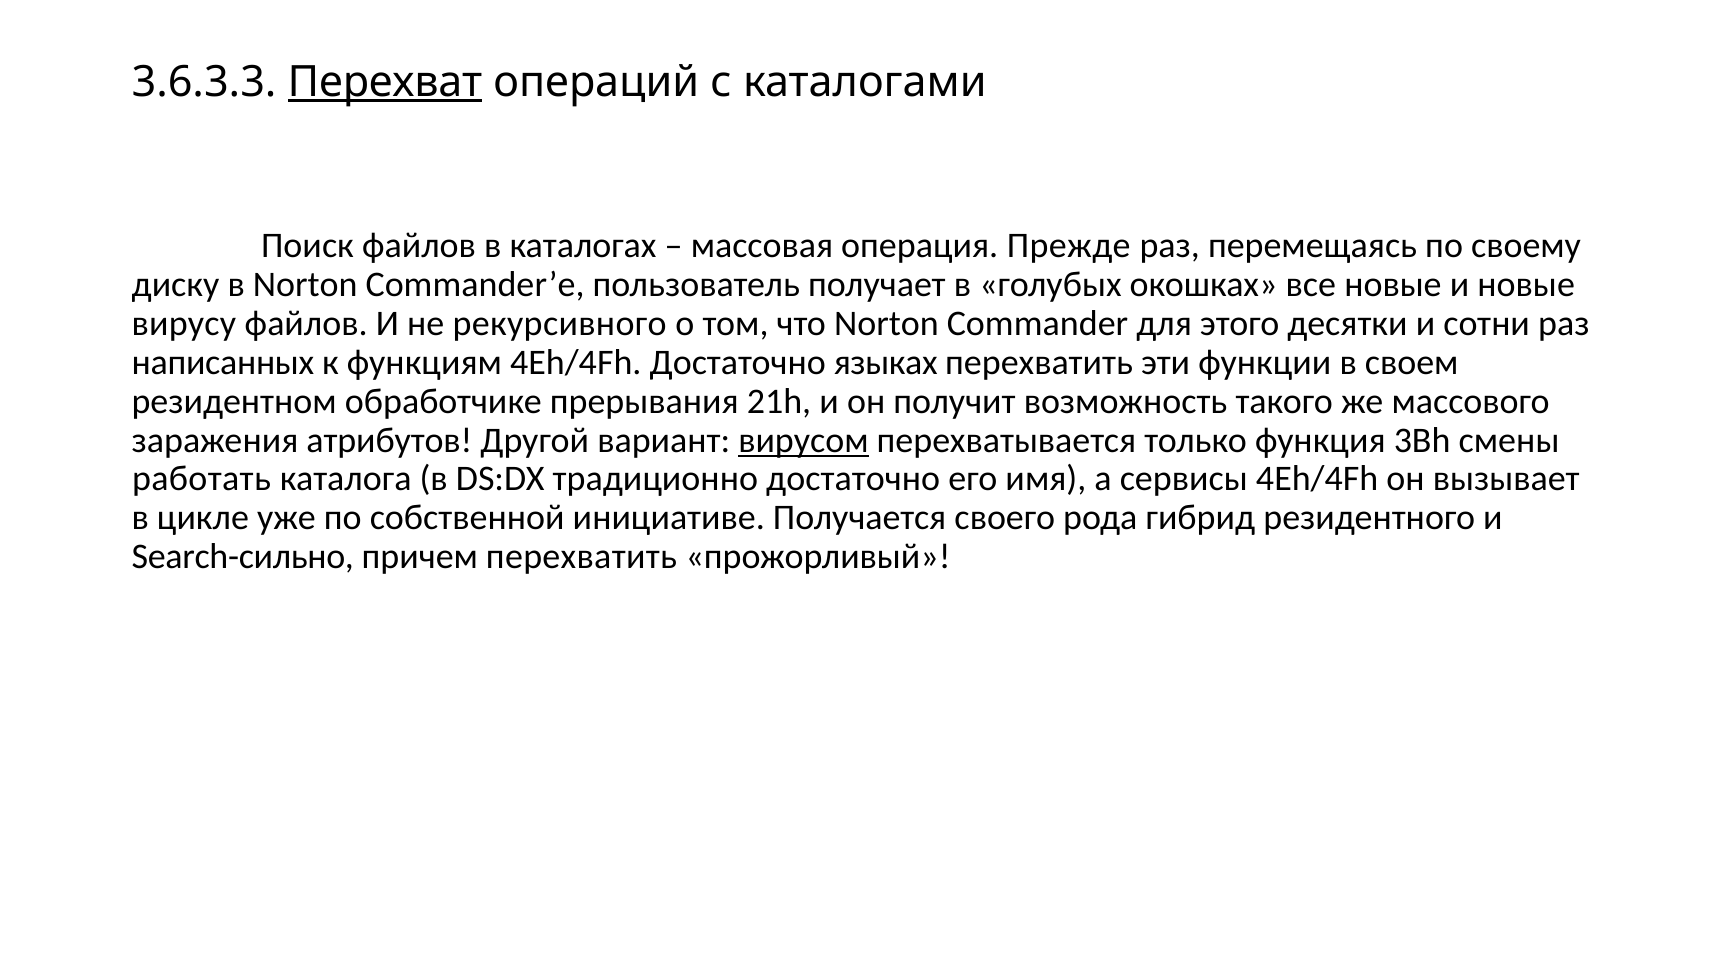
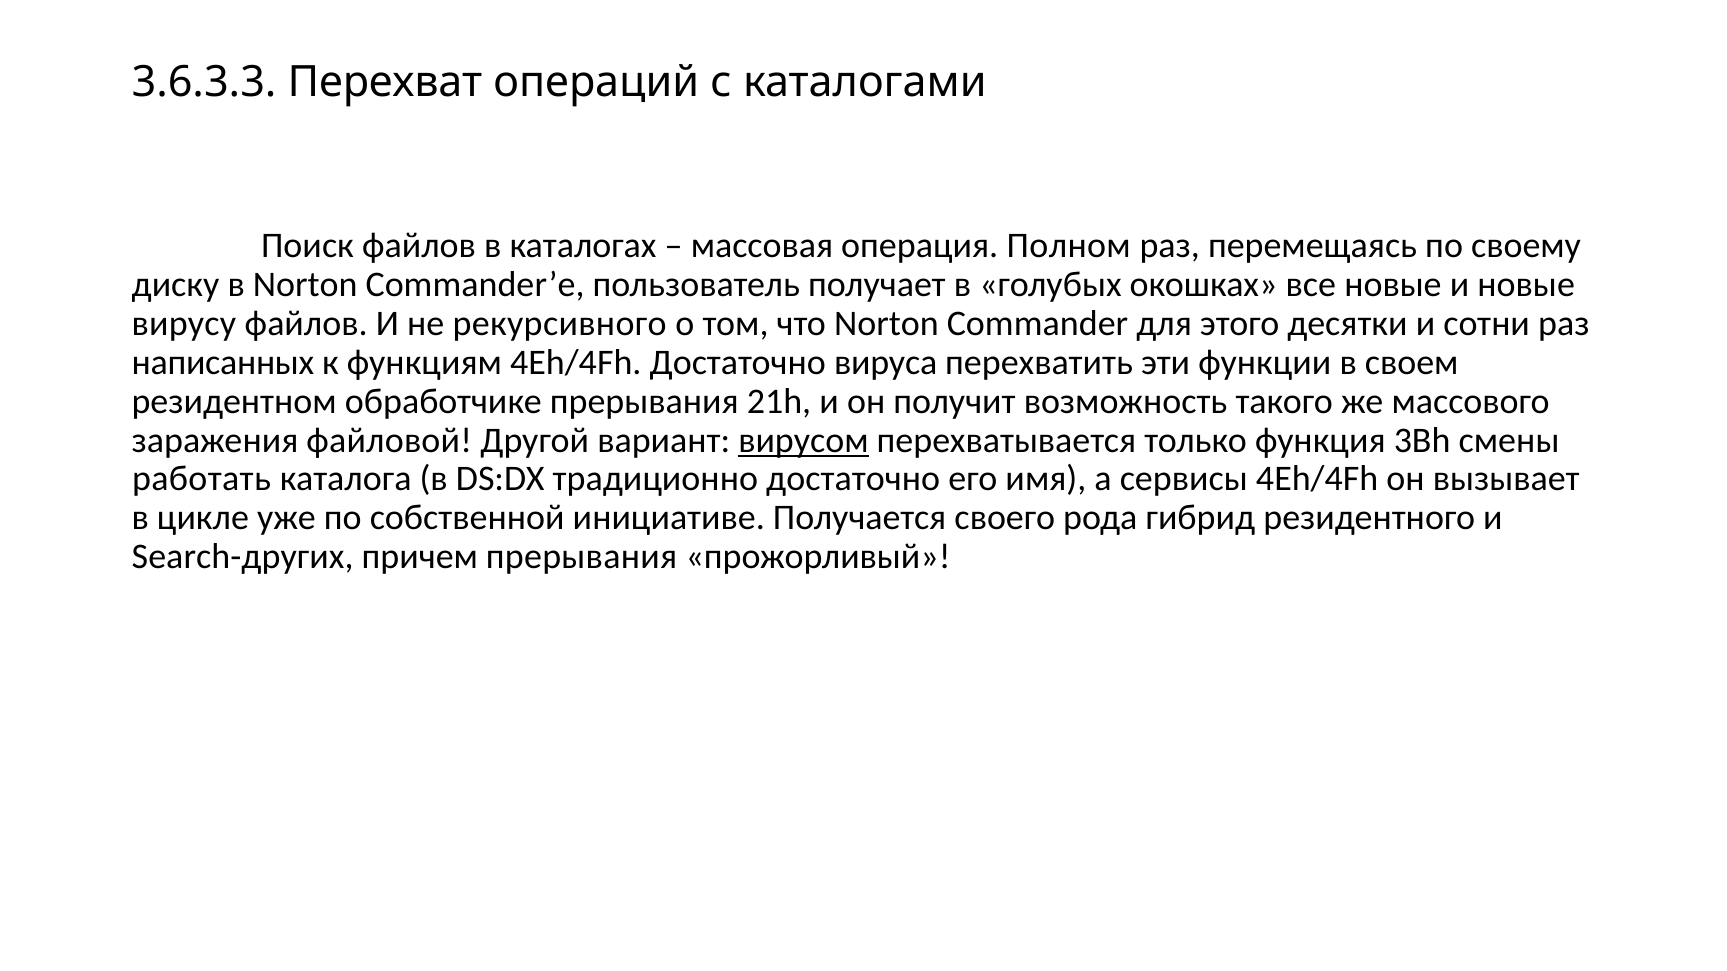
Перехват underline: present -> none (385, 82)
Прежде: Прежде -> Полном (1069, 246)
языках: языках -> вируса (886, 363)
атрибутов: атрибутов -> файловой (389, 440)
Search-сильно: Search-сильно -> Search-других (243, 557)
причем перехватить: перехватить -> прерывания (582, 557)
